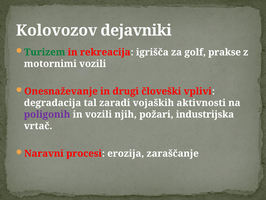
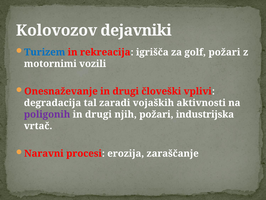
Turizem colour: green -> blue (45, 52)
golf prakse: prakse -> požari (224, 52)
vozili: vozili -> drugi (98, 114)
